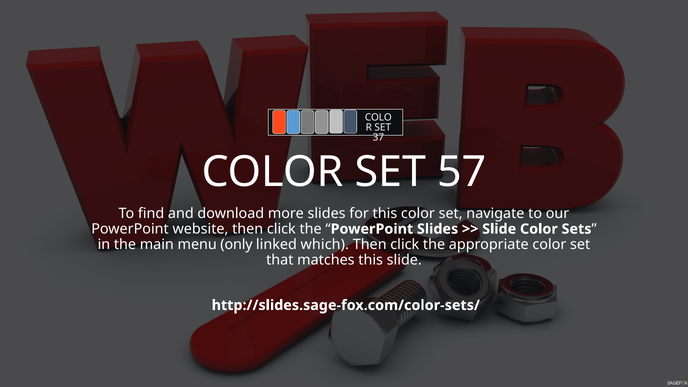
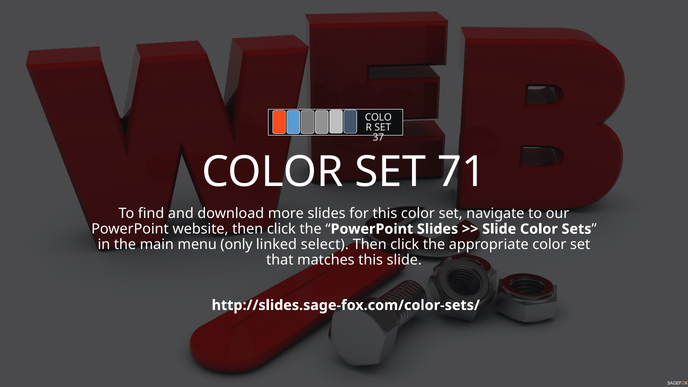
57: 57 -> 71 (462, 172)
which: which -> select (325, 244)
